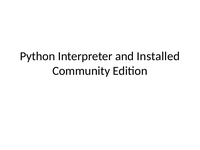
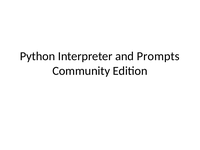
Installed: Installed -> Prompts (158, 56)
